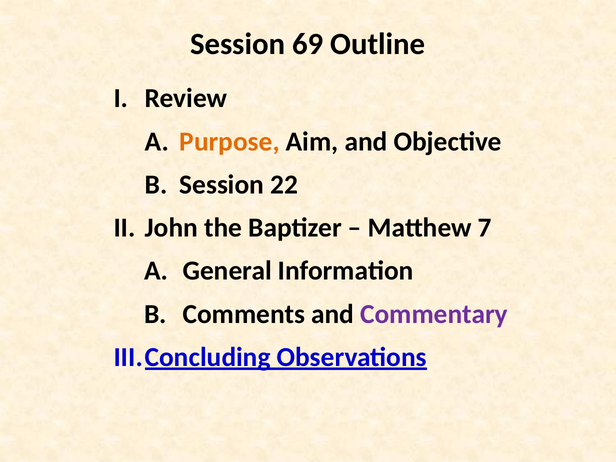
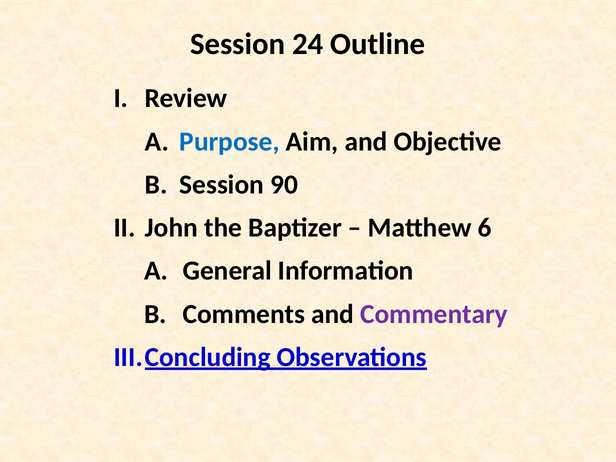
69: 69 -> 24 (308, 44)
Purpose colour: orange -> blue (230, 141)
22: 22 -> 90 (284, 185)
7: 7 -> 6 (485, 228)
